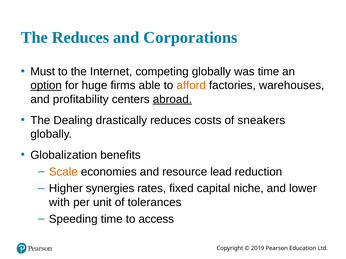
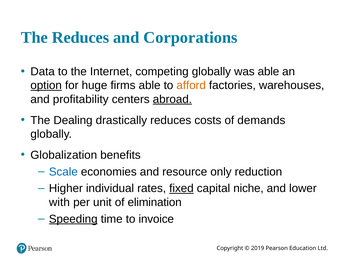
Must: Must -> Data (43, 72)
was time: time -> able (268, 72)
sneakers: sneakers -> demands (261, 120)
Scale colour: orange -> blue (63, 172)
lead: lead -> only (221, 172)
synergies: synergies -> individual (110, 189)
fixed underline: none -> present (181, 189)
tolerances: tolerances -> elimination (155, 203)
Speeding underline: none -> present (73, 219)
access: access -> invoice (156, 219)
